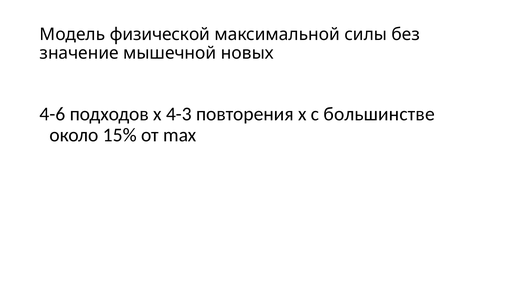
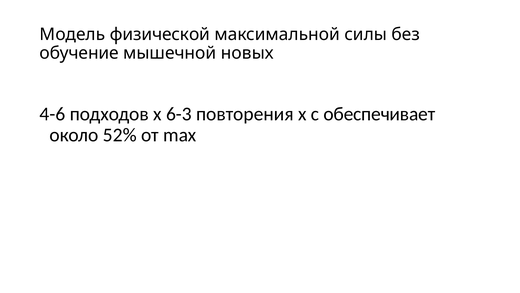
значение: значение -> обучение (79, 53)
4-3: 4-3 -> 6-3 (179, 114)
большинстве: большинстве -> обеспечивает (379, 114)
15%: 15% -> 52% (120, 135)
